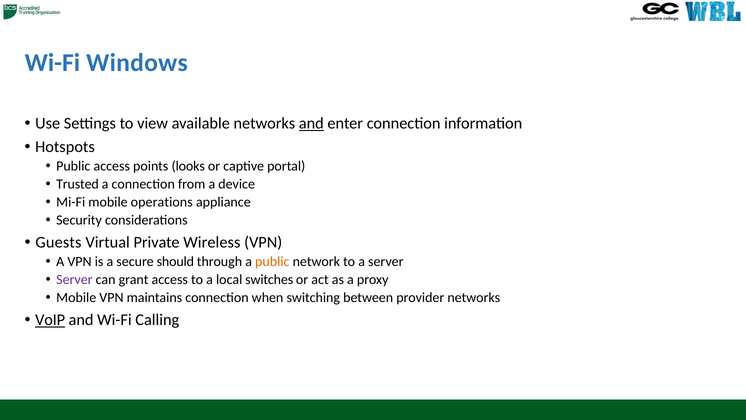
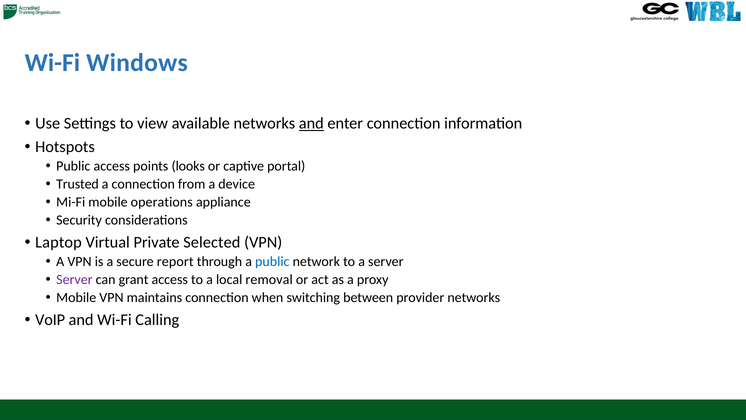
Guests: Guests -> Laptop (59, 242)
Wireless: Wireless -> Selected (212, 242)
should: should -> report (175, 261)
public colour: orange -> blue (272, 261)
switches: switches -> removal (269, 280)
VoIP underline: present -> none (50, 320)
